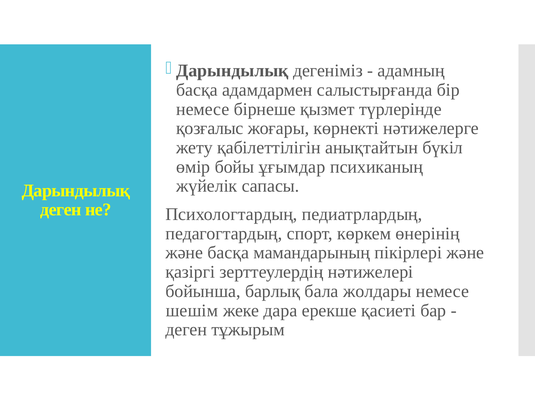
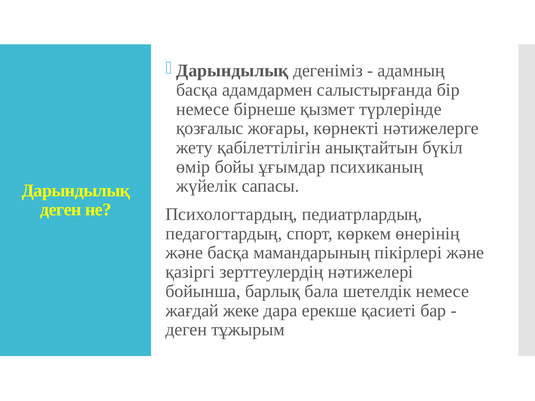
жолдары: жолдары -> шетелдік (377, 291)
шешім: шешім -> жағдай (192, 311)
